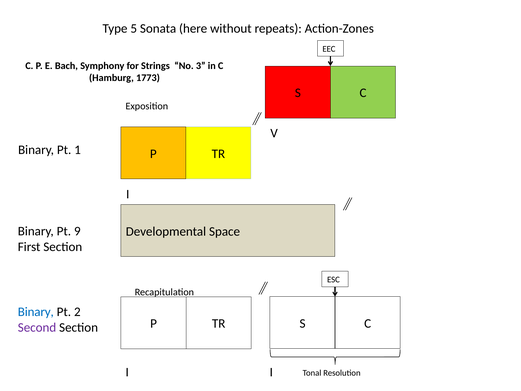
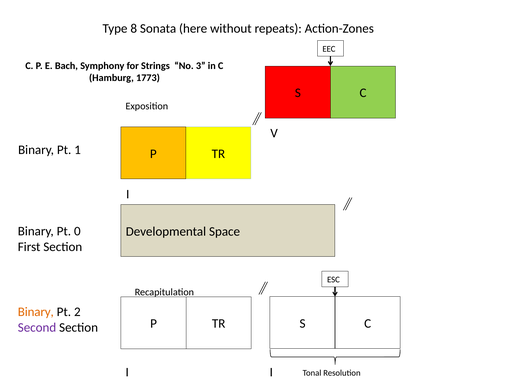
5: 5 -> 8 (134, 29)
9: 9 -> 0 (77, 231)
Binary colour: blue -> orange (36, 312)
